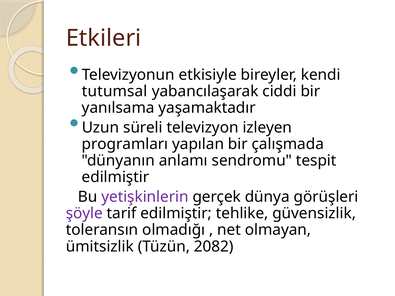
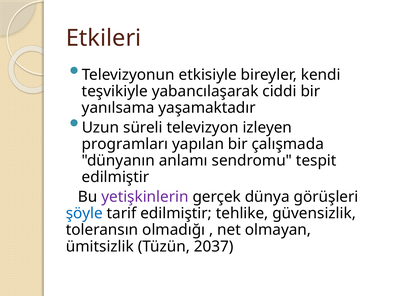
tutumsal: tutumsal -> teşvikiyle (115, 91)
şöyle colour: purple -> blue (84, 213)
2082: 2082 -> 2037 (214, 247)
